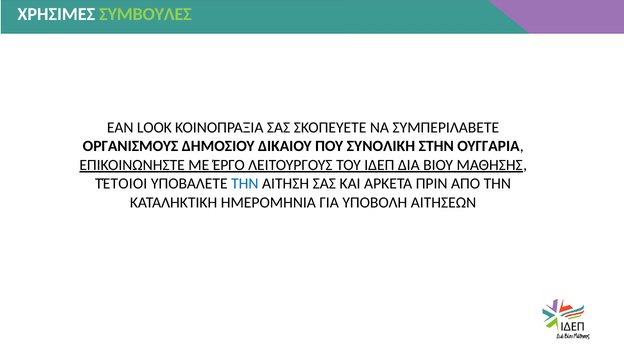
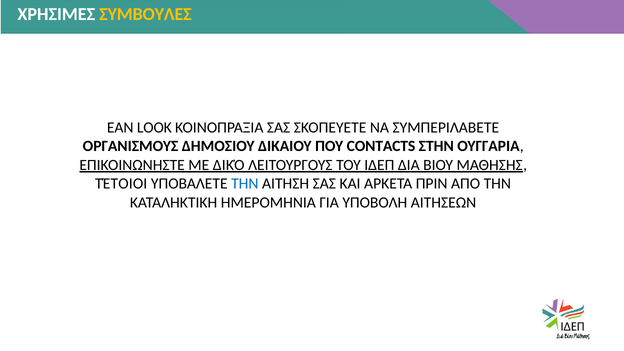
ΣΥΜΒΟΥΛΕΣ colour: light green -> yellow (145, 14)
ΣΥΝΟΛΙΚΗ: ΣΥΝΟΛΙΚΗ -> CONTACTS (381, 146)
ΈΡΓΟ: ΈΡΓΟ -> ΔΙΚΌ (229, 165)
